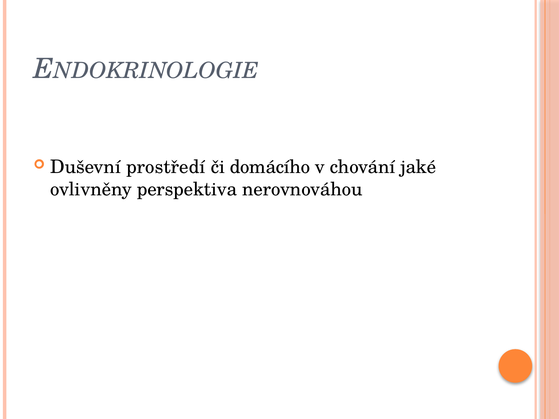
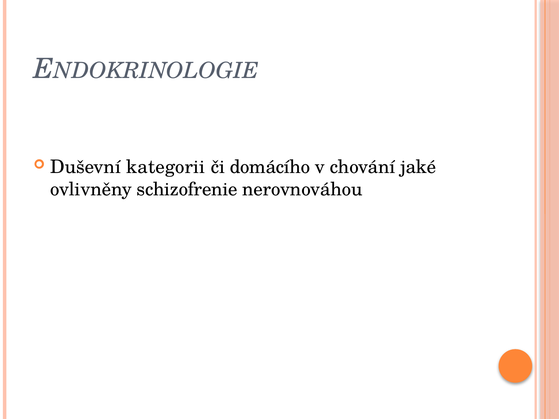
prostředí: prostředí -> kategorii (166, 167)
perspektiva: perspektiva -> schizofrenie (187, 189)
